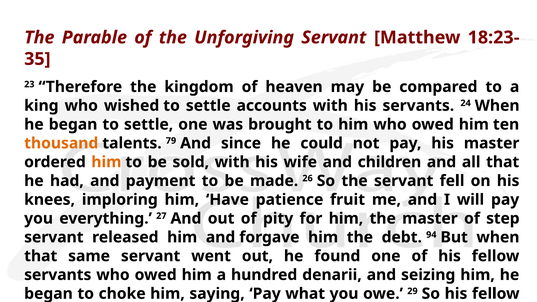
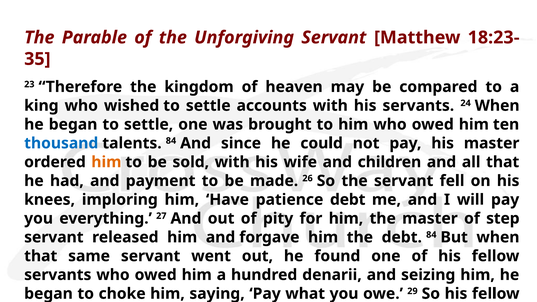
thousand colour: orange -> blue (61, 143)
talents 79: 79 -> 84 (171, 141)
patience fruit: fruit -> debt (348, 200)
debt 94: 94 -> 84 (431, 235)
